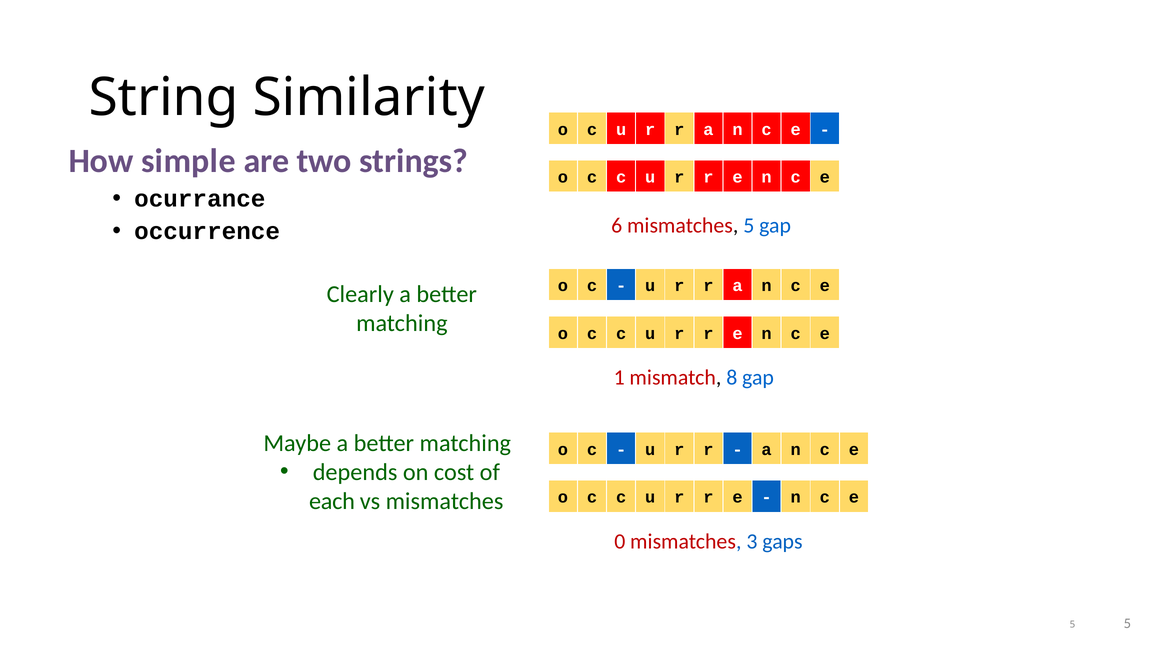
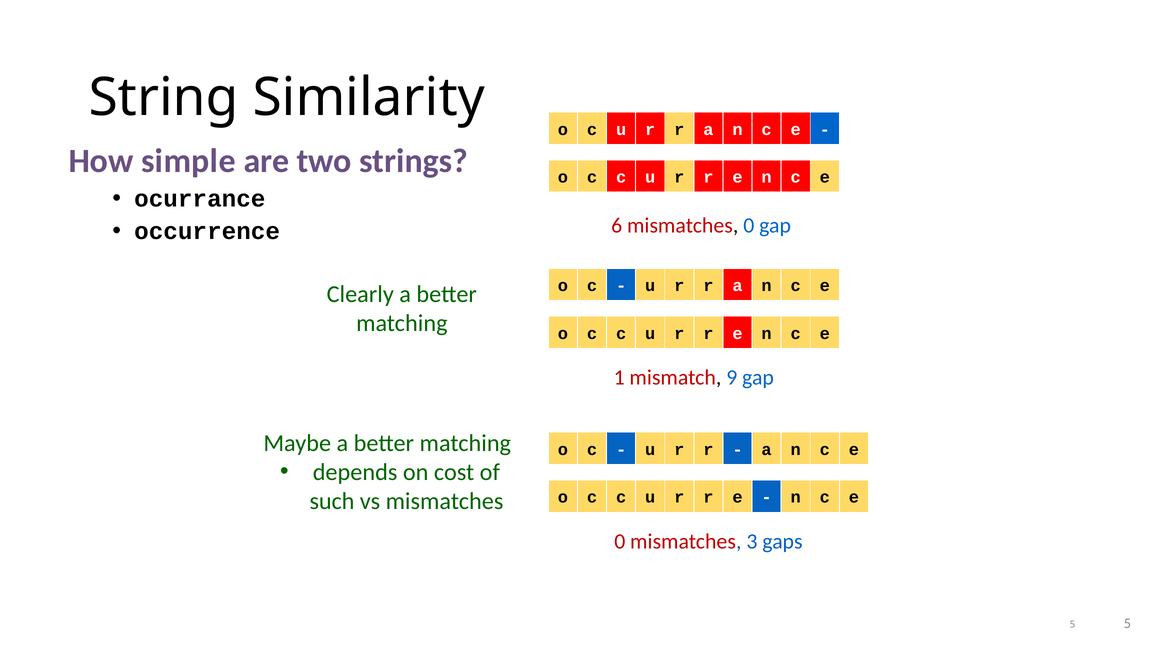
6 mismatches 5: 5 -> 0 (749, 226)
8: 8 -> 9 (732, 378)
each: each -> such (332, 501)
